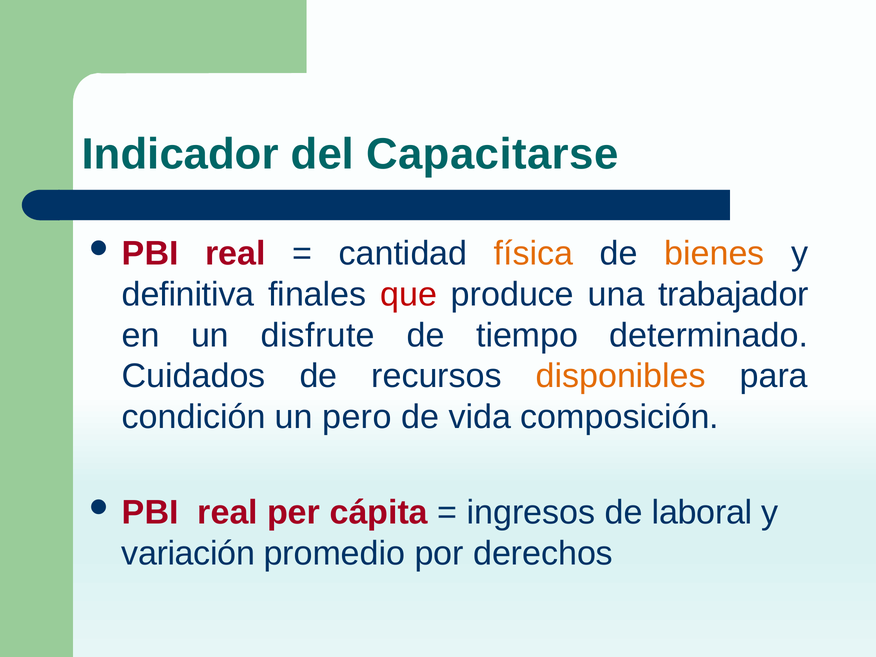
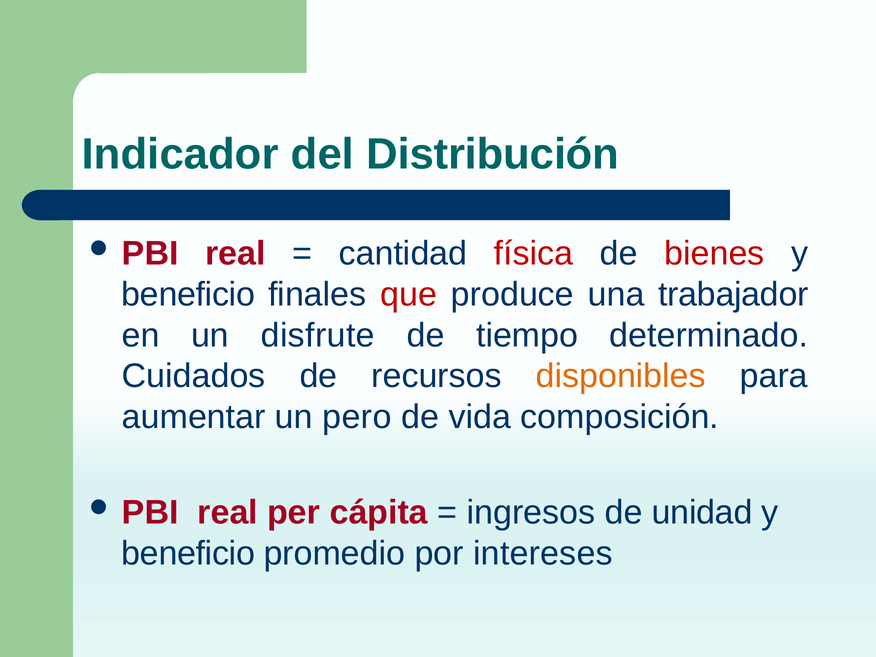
Capacitarse: Capacitarse -> Distribución (493, 154)
física colour: orange -> red (534, 254)
bienes colour: orange -> red (714, 254)
definitiva: definitiva -> beneficio (188, 294)
condición: condición -> aumentar (194, 417)
laboral: laboral -> unidad (702, 513)
variación: variación -> beneficio (188, 553)
derechos: derechos -> intereses (543, 553)
